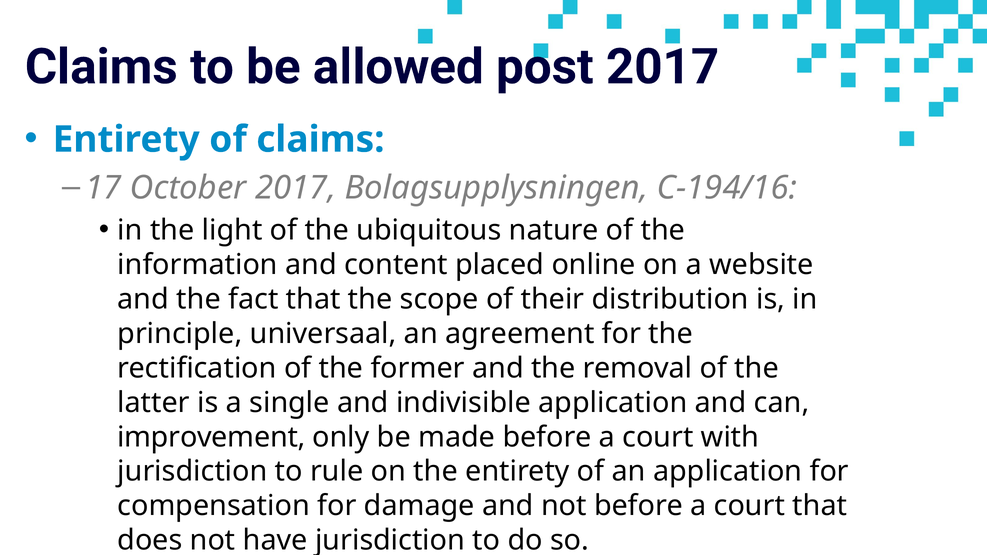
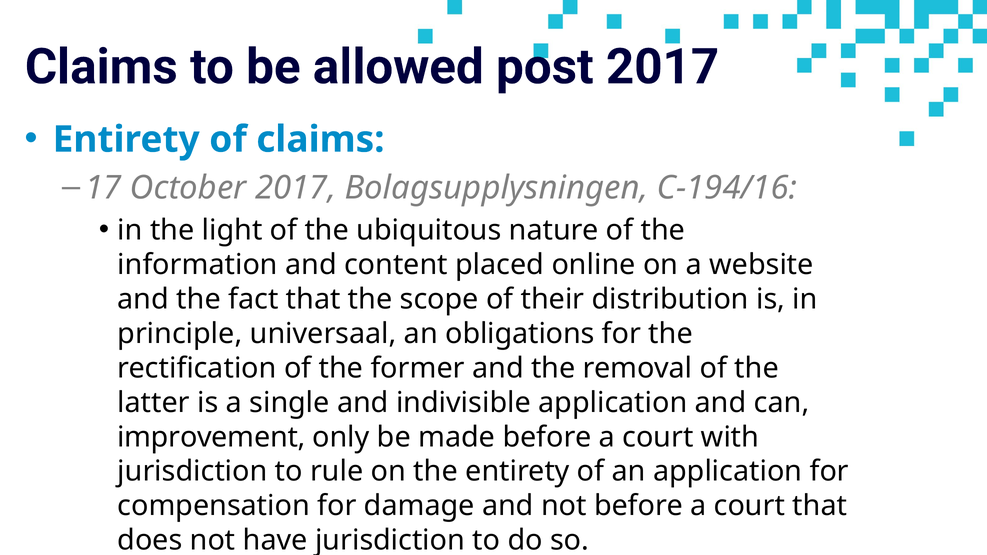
agreement: agreement -> obligations (520, 334)
